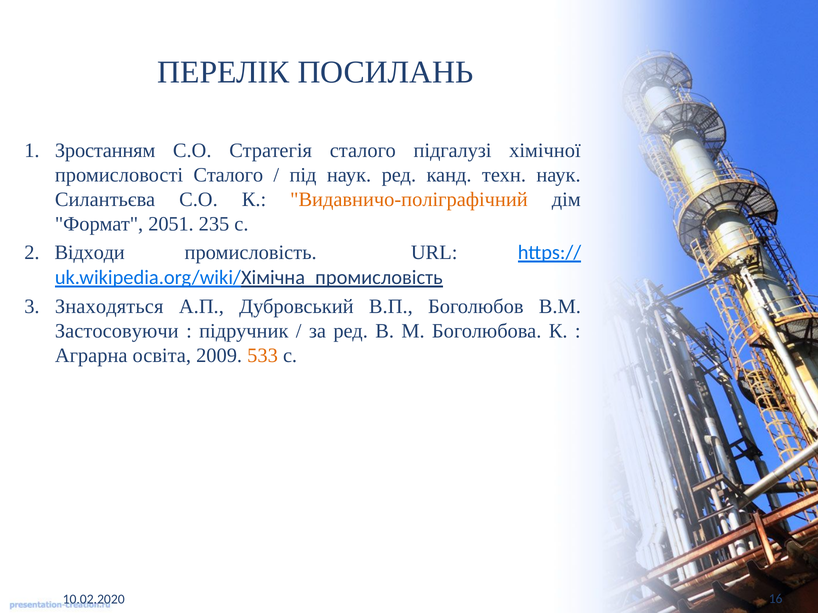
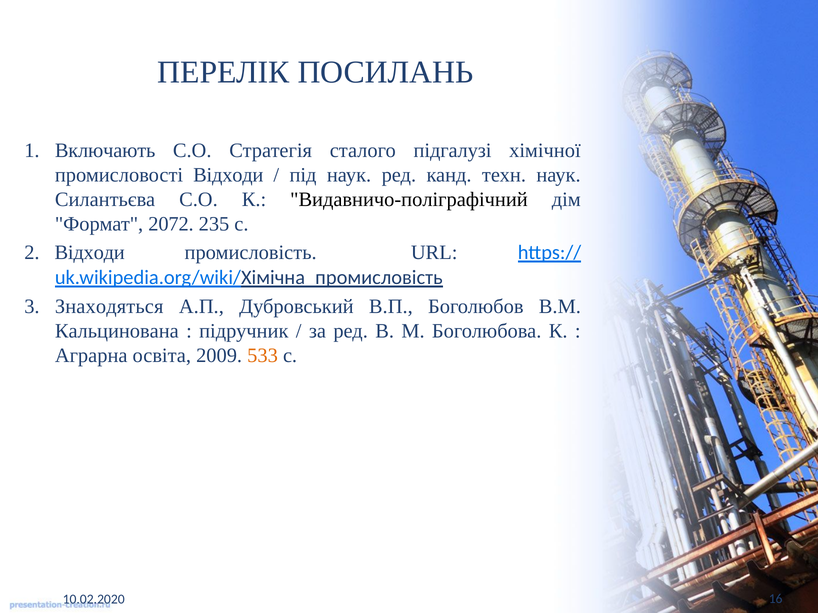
Зростанням: Зростанням -> Включають (105, 151)
промисловості Сталого: Сталого -> Відходи (228, 175)
Видавничо-поліграфічний colour: orange -> black (409, 200)
2051: 2051 -> 2072 (171, 224)
Застосовуючи: Застосовуючи -> Кальцинована (117, 331)
